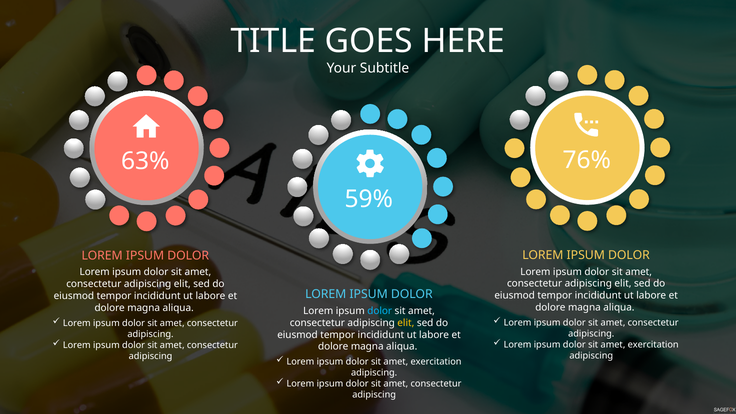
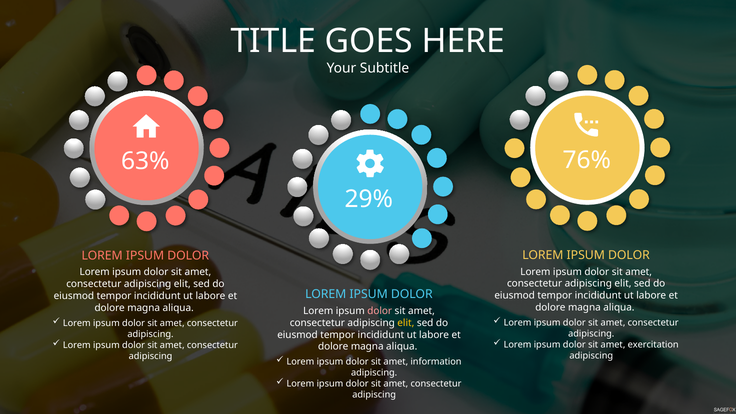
59%: 59% -> 29% (369, 199)
dolor colour: light blue -> pink (380, 311)
exercitation: exercitation -> information (436, 362)
